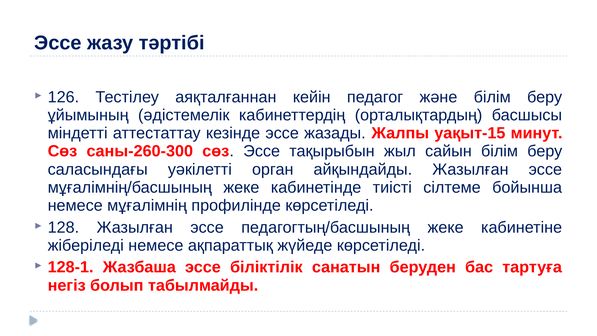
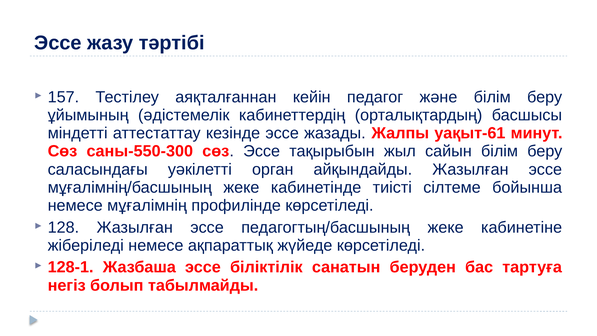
126: 126 -> 157 (63, 97)
уақыт-15: уақыт-15 -> уақыт-61 (470, 133)
саны-260-300: саны-260-300 -> саны-550-300 (140, 151)
